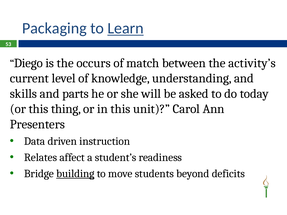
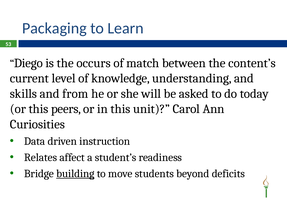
Learn underline: present -> none (126, 28)
activity’s: activity’s -> content’s (252, 63)
parts: parts -> from (75, 94)
thing: thing -> peers (66, 109)
Presenters: Presenters -> Curiosities (37, 124)
